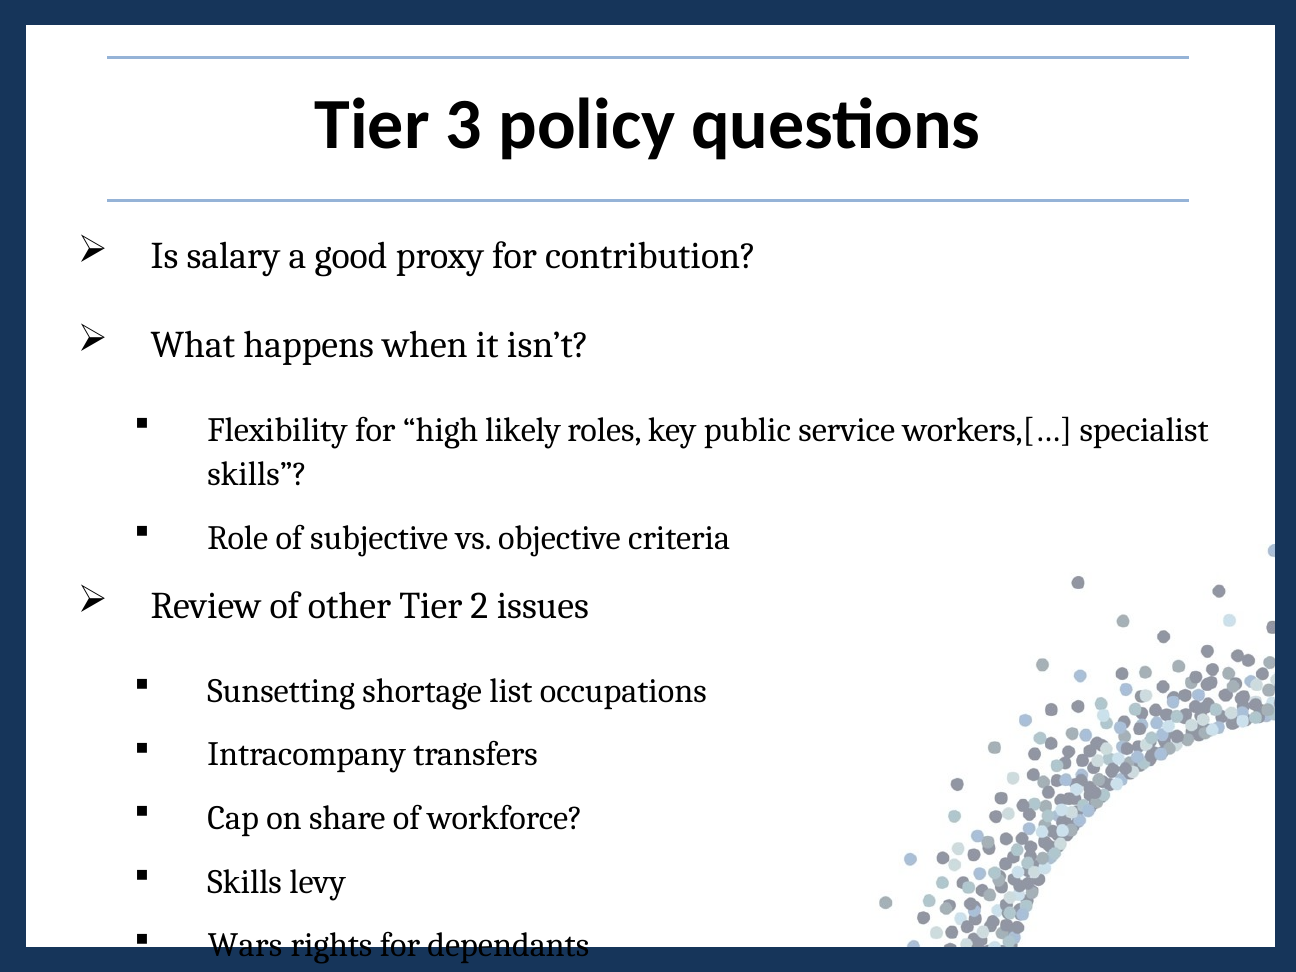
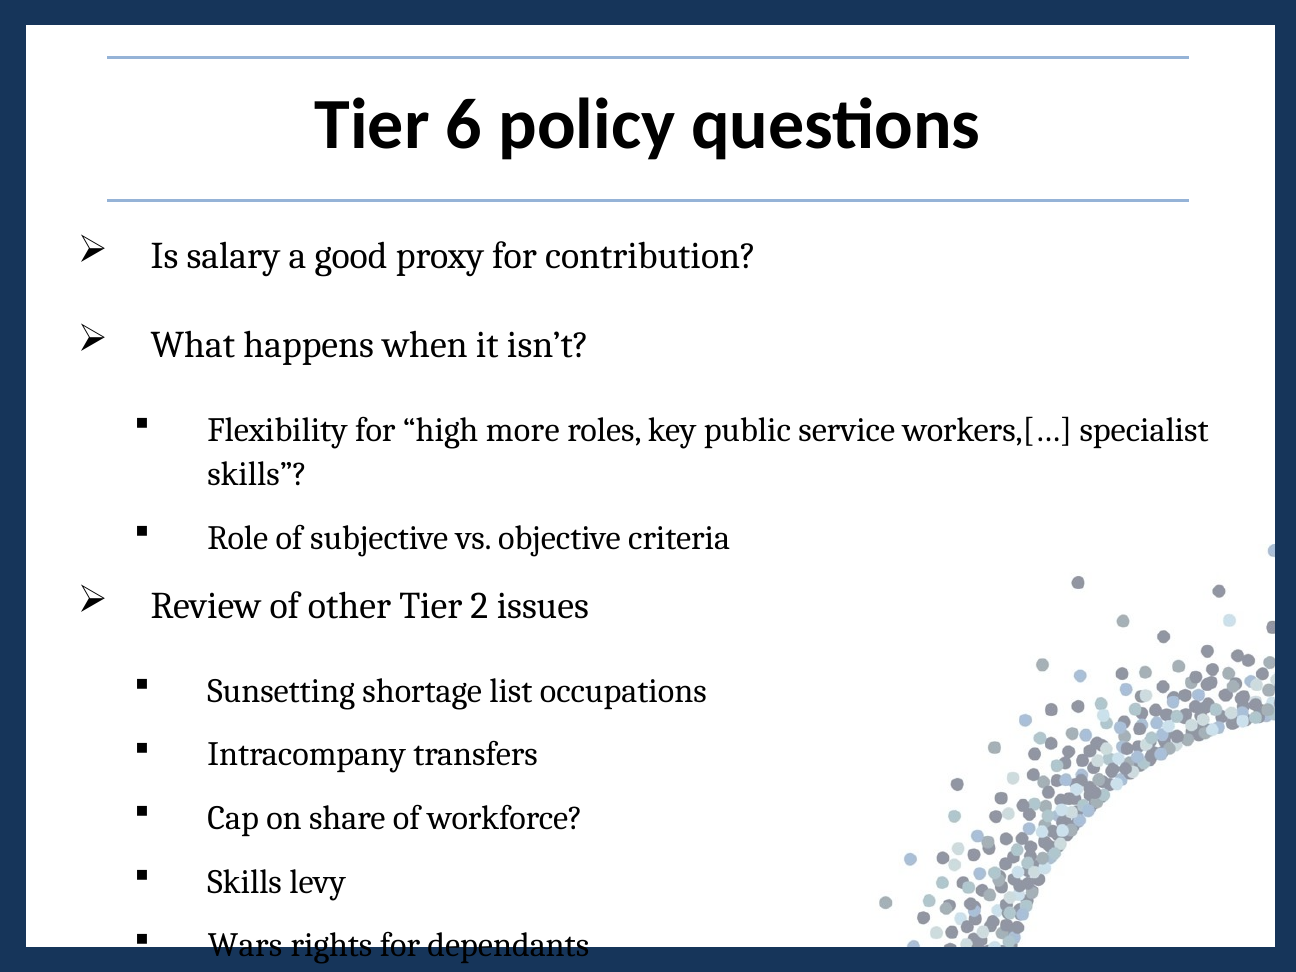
3: 3 -> 6 (464, 125)
likely: likely -> more (523, 430)
